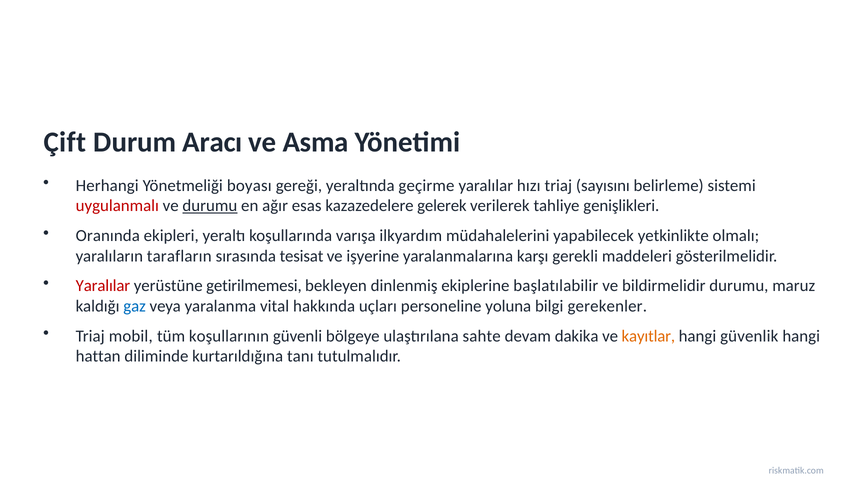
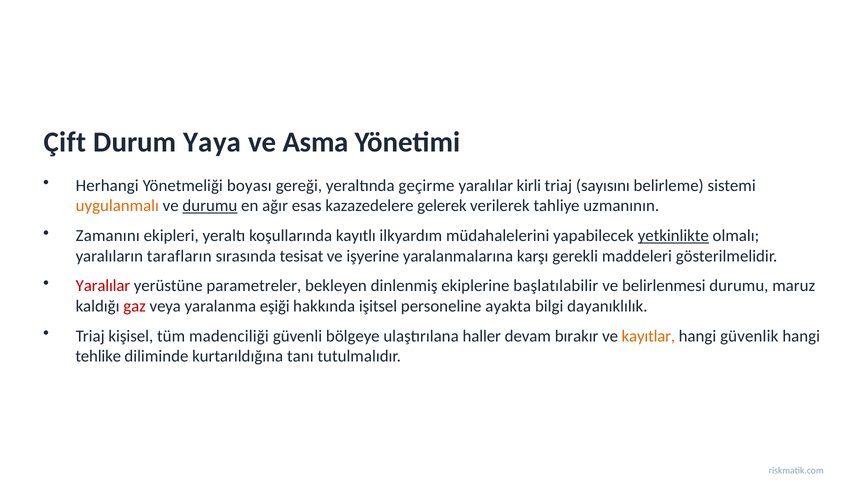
Aracı: Aracı -> Yaya (212, 142)
hızı: hızı -> kirli (529, 185)
uygulanmalı colour: red -> orange (117, 206)
genişlikleri: genişlikleri -> uzmanının (621, 206)
Oranında: Oranında -> Zamanını (108, 236)
varışa: varışa -> kayıtlı (356, 236)
yetkinlikte underline: none -> present (673, 236)
getirilmemesi: getirilmemesi -> parametreler (254, 286)
bildirmelidir: bildirmelidir -> belirlenmesi (664, 286)
gaz colour: blue -> red (135, 306)
vital: vital -> eşiği (275, 306)
uçları: uçları -> işitsel (378, 306)
yoluna: yoluna -> ayakta (508, 306)
gerekenler: gerekenler -> dayanıklılık (607, 306)
mobil: mobil -> kişisel (131, 336)
koşullarının: koşullarının -> madenciliği (229, 336)
sahte: sahte -> haller (482, 336)
dakika: dakika -> bırakır (577, 336)
hattan: hattan -> tehlike (98, 356)
